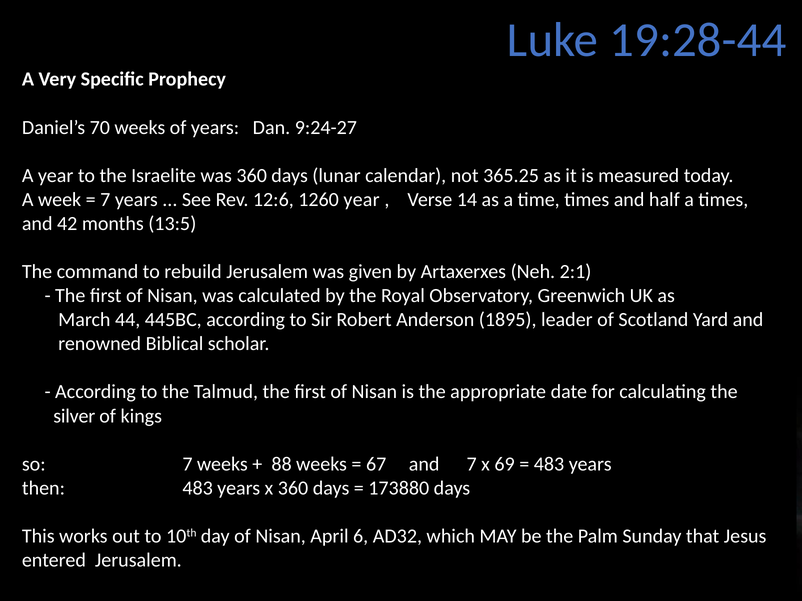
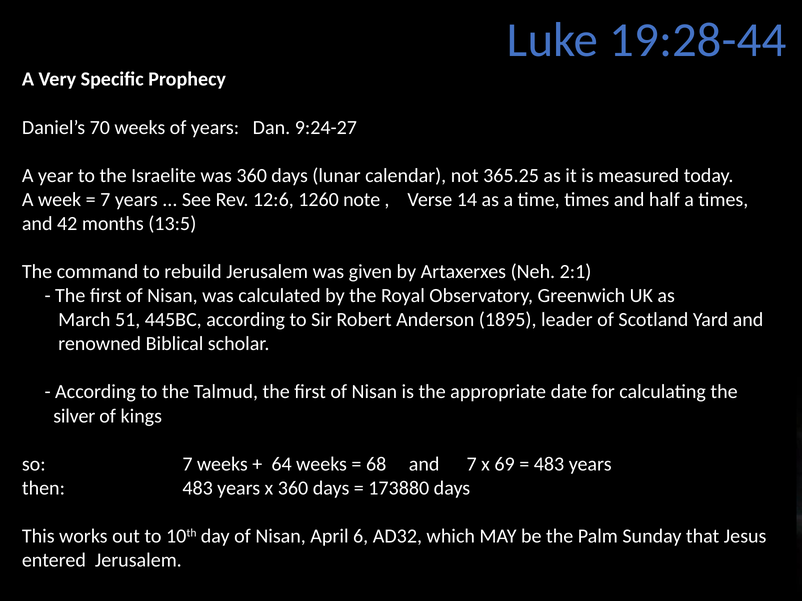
1260 year: year -> note (362, 200)
44: 44 -> 51 (128, 320)
88: 88 -> 64 (282, 464)
67: 67 -> 68 (376, 464)
